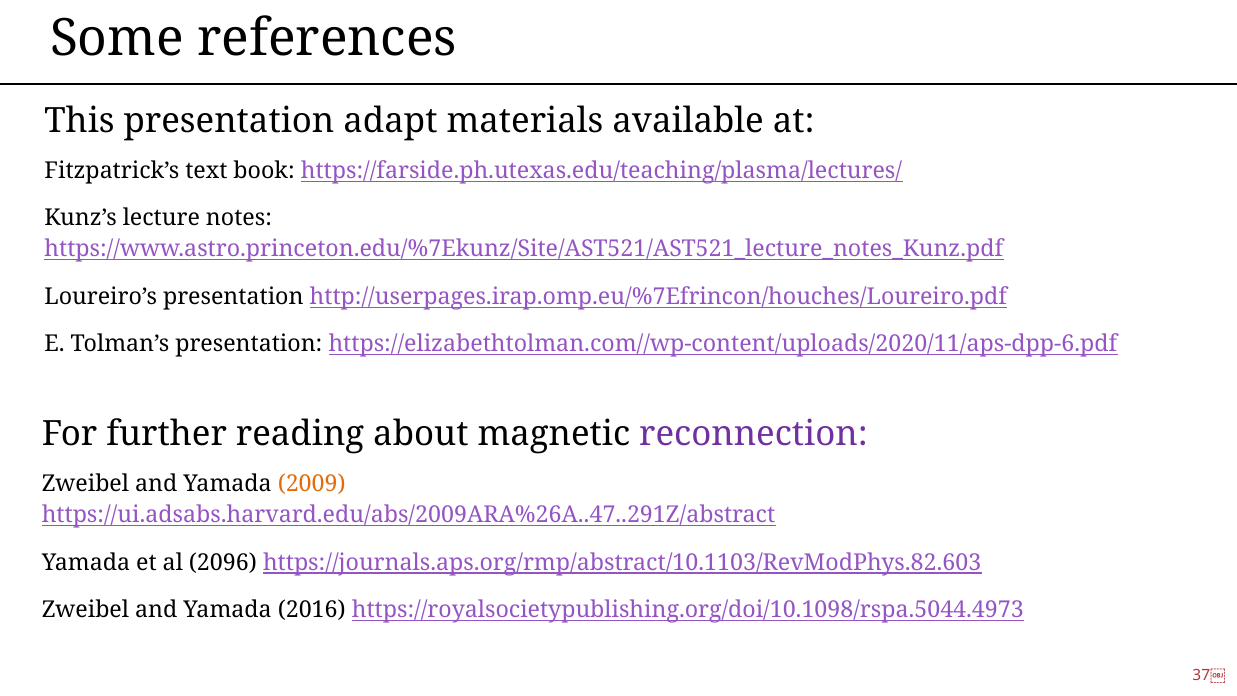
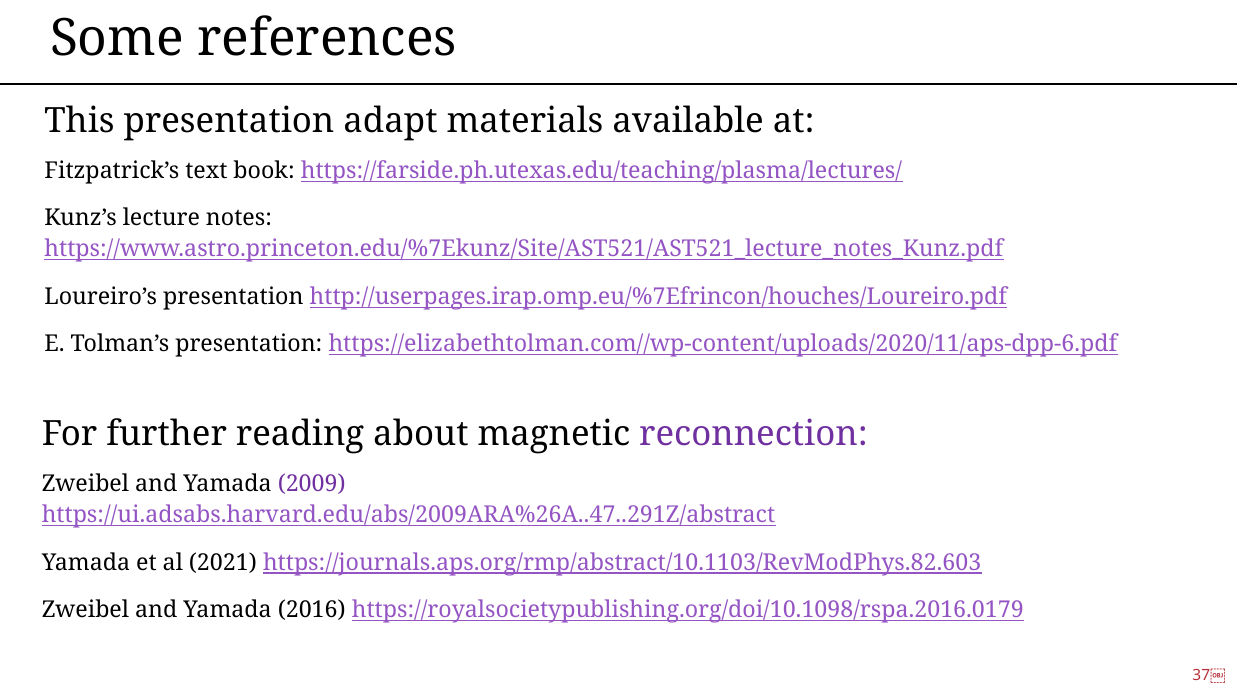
2009 colour: orange -> purple (312, 484)
2096: 2096 -> 2021 (223, 562)
https://royalsocietypublishing.org/doi/10.1098/rspa.5044.4973: https://royalsocietypublishing.org/doi/10.1098/rspa.5044.4973 -> https://royalsocietypublishing.org/doi/10.1098/rspa.2016.0179 (688, 610)
